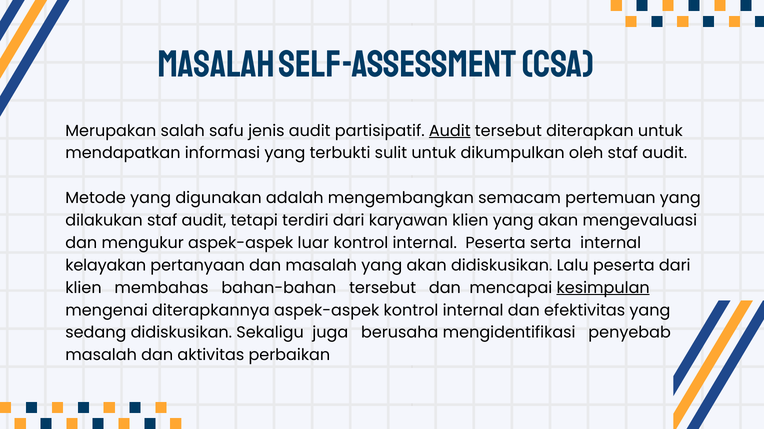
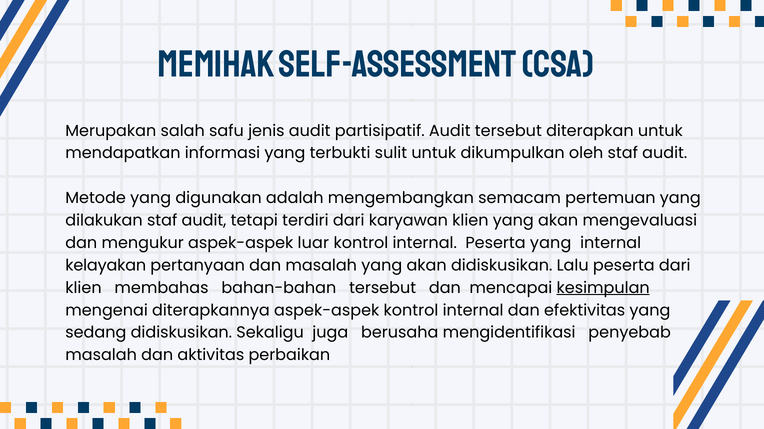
Masalah: Masalah -> Memihak (216, 64)
Audit underline: present -> none (450, 131)
Peserta serta: serta -> yang (551, 243)
